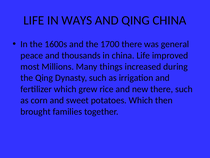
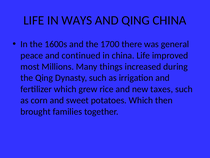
thousands: thousands -> continued (81, 55)
new there: there -> taxes (162, 89)
